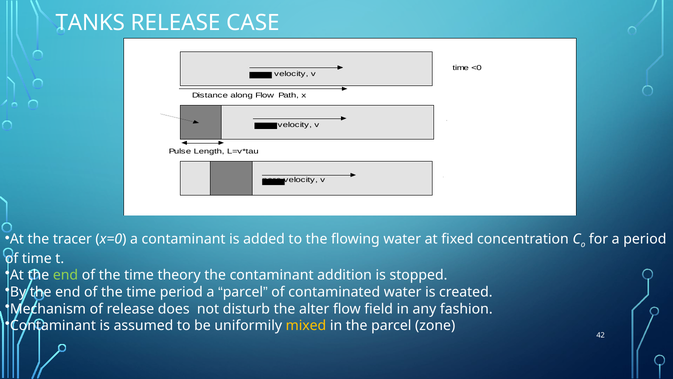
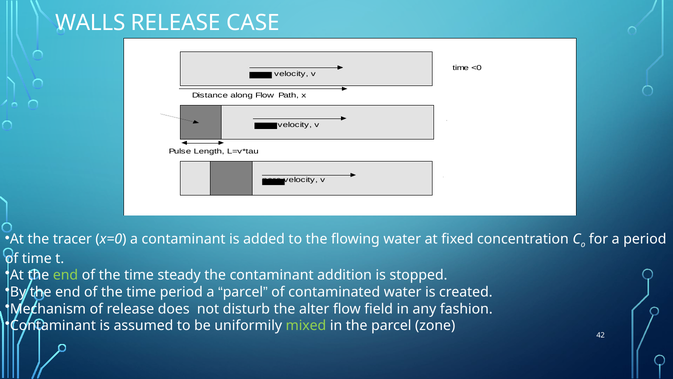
TANKS: TANKS -> WALLS (90, 23)
theory: theory -> steady (179, 275)
mixed colour: yellow -> light green (306, 325)
